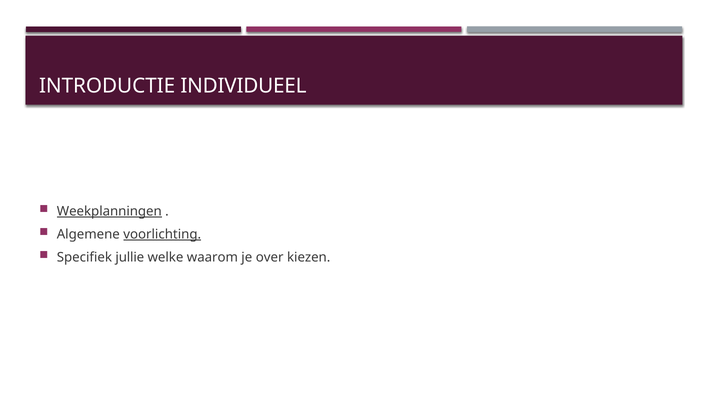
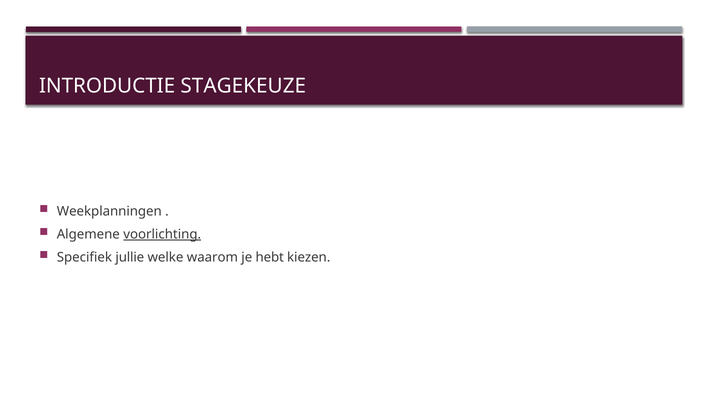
INDIVIDUEEL: INDIVIDUEEL -> STAGEKEUZE (243, 86)
Weekplanningen underline: present -> none (109, 211)
over: over -> hebt (270, 257)
